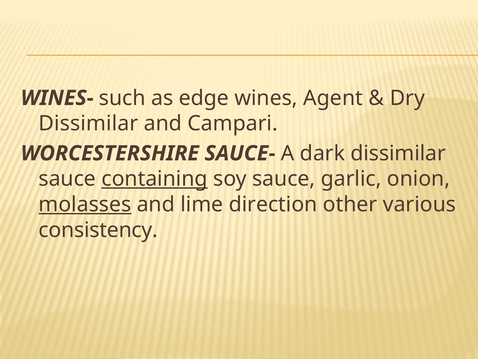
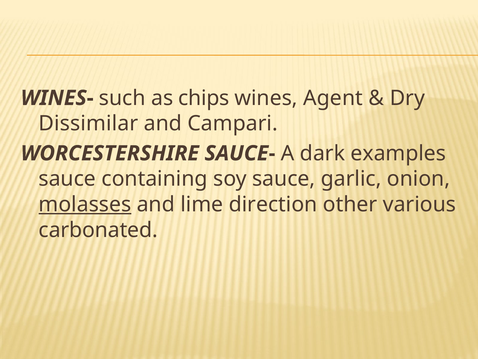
edge: edge -> chips (204, 98)
dark dissimilar: dissimilar -> examples (398, 153)
containing underline: present -> none (155, 179)
consistency: consistency -> carbonated (98, 230)
